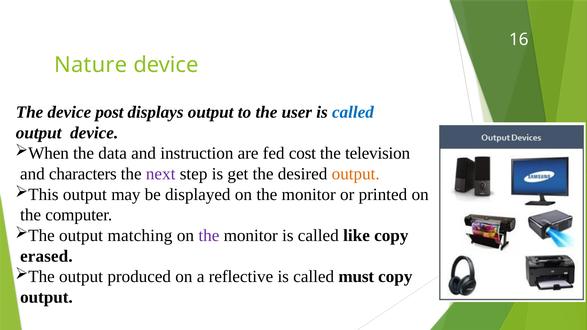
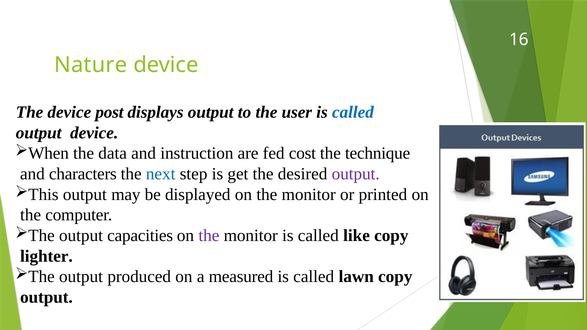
television: television -> technique (378, 153)
next colour: purple -> blue (161, 174)
output colour: orange -> purple (356, 174)
matching: matching -> capacities (140, 236)
erased: erased -> lighter (46, 256)
reflective: reflective -> measured (241, 277)
must: must -> lawn (356, 277)
